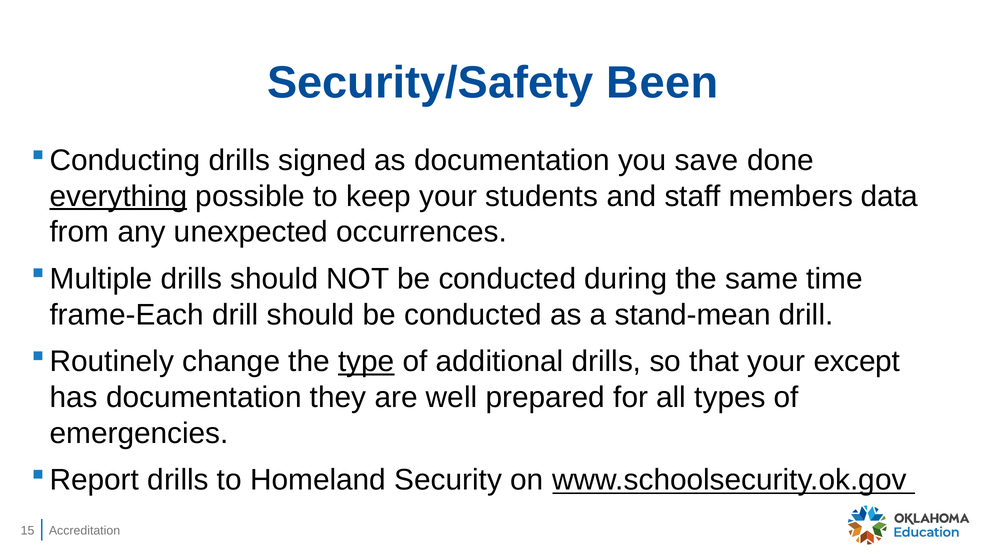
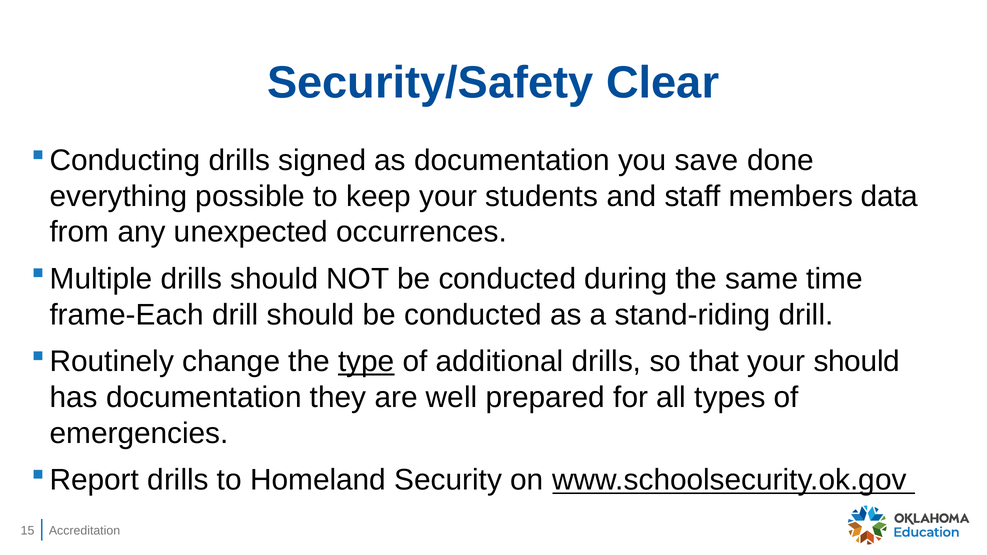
Been: Been -> Clear (663, 83)
everything underline: present -> none (118, 196)
stand-mean: stand-mean -> stand-riding (693, 315)
your except: except -> should (857, 362)
